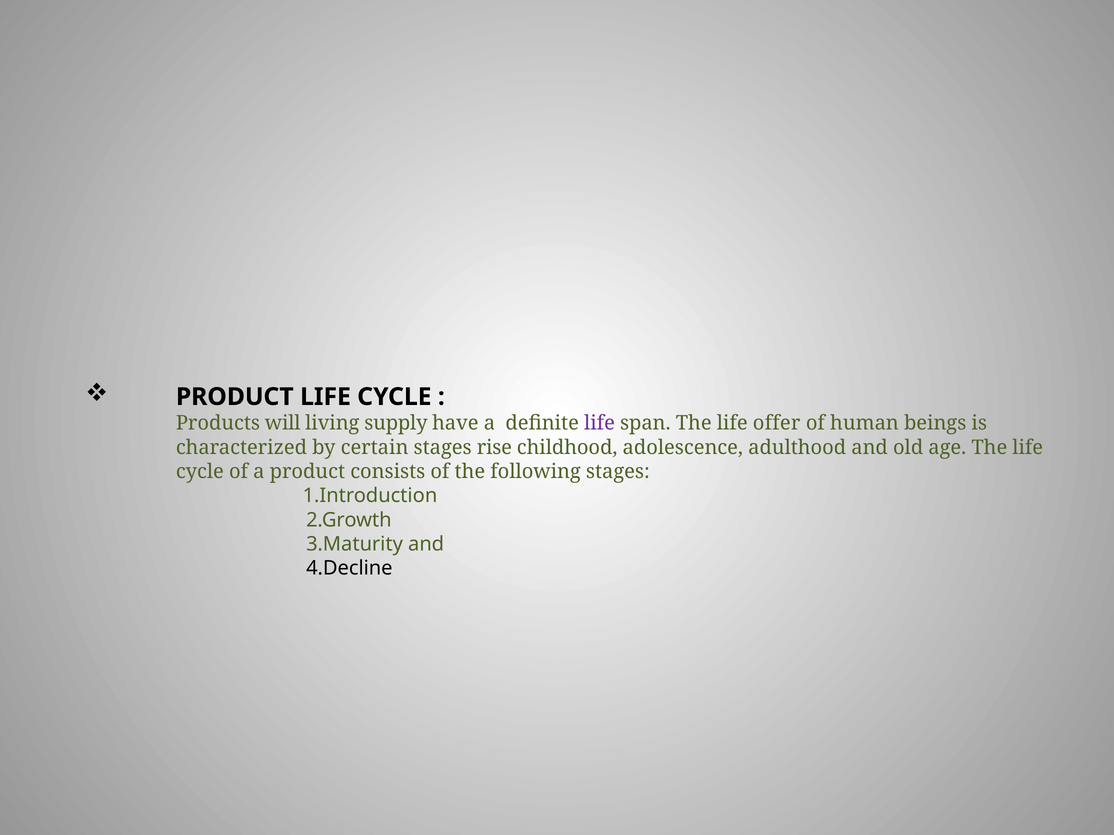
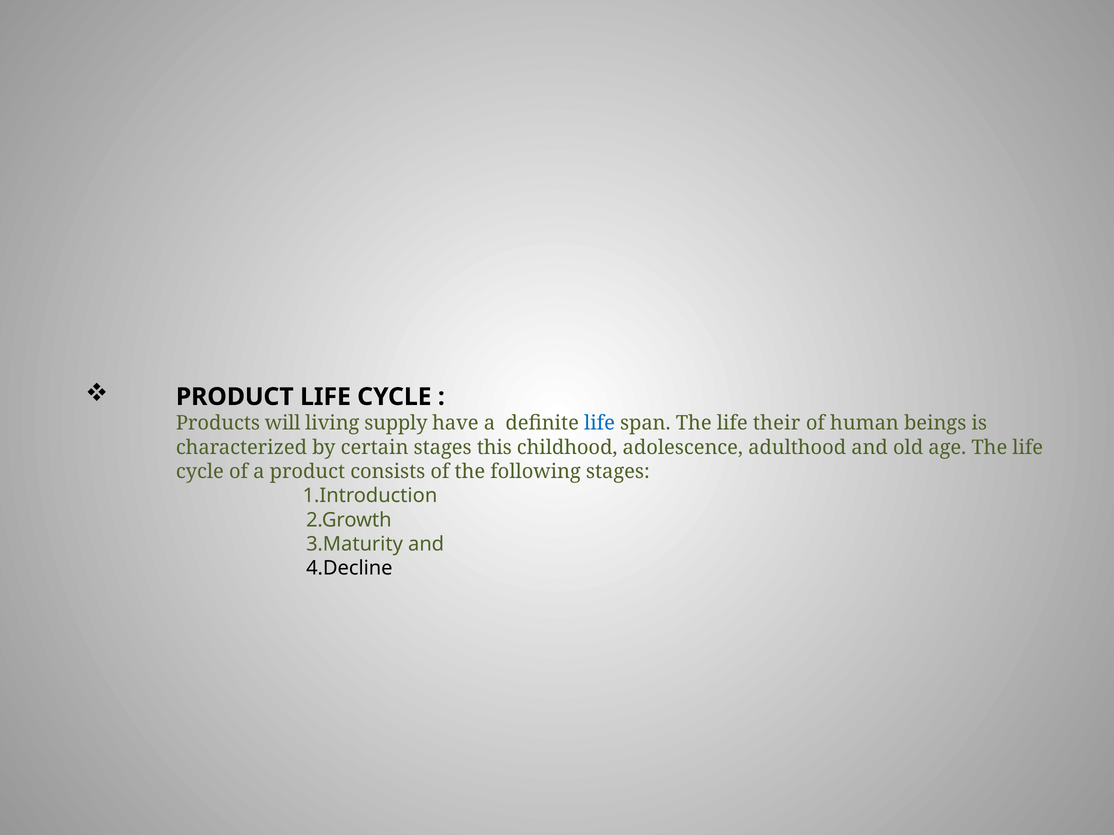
life colour: purple -> blue (600, 424)
offer: offer -> their (777, 424)
rise: rise -> this (494, 448)
